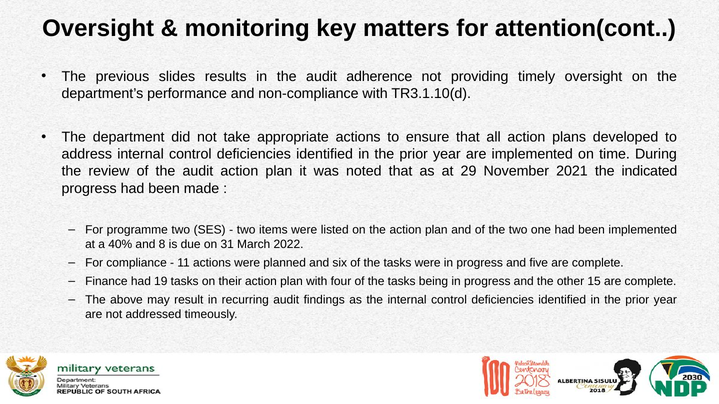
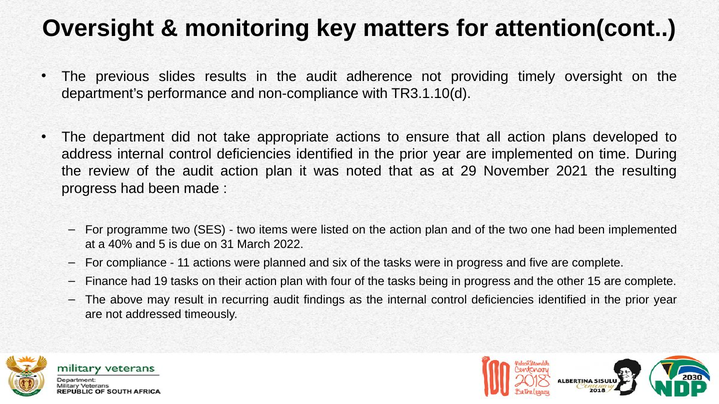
indicated: indicated -> resulting (649, 171)
8: 8 -> 5 (162, 245)
